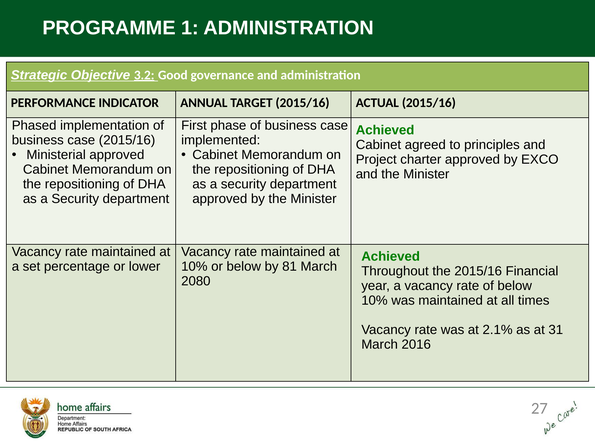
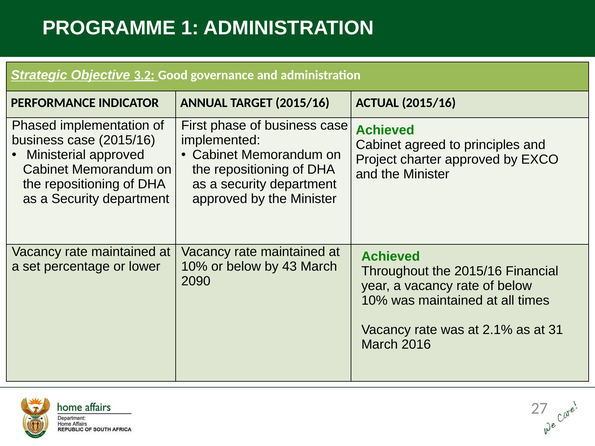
81: 81 -> 43 (290, 267)
2080: 2080 -> 2090 (196, 281)
